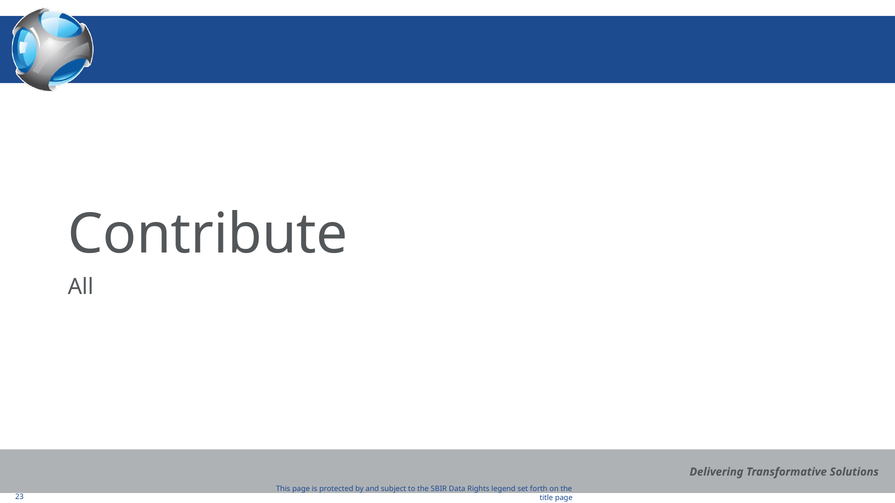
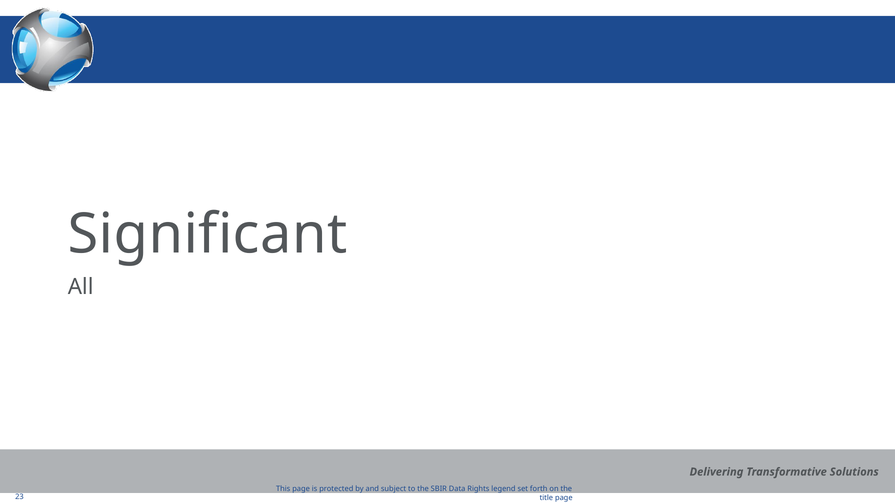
Contribute: Contribute -> Significant (207, 235)
